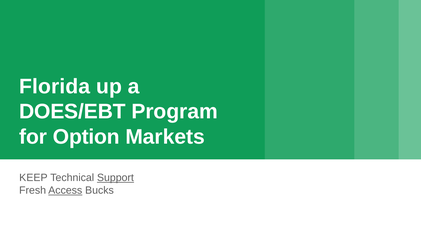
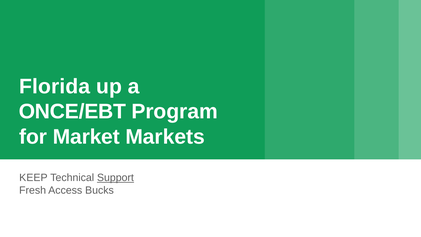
DOES/EBT: DOES/EBT -> ONCE/EBT (72, 112)
Option: Option -> Market (86, 137)
Access underline: present -> none (65, 190)
